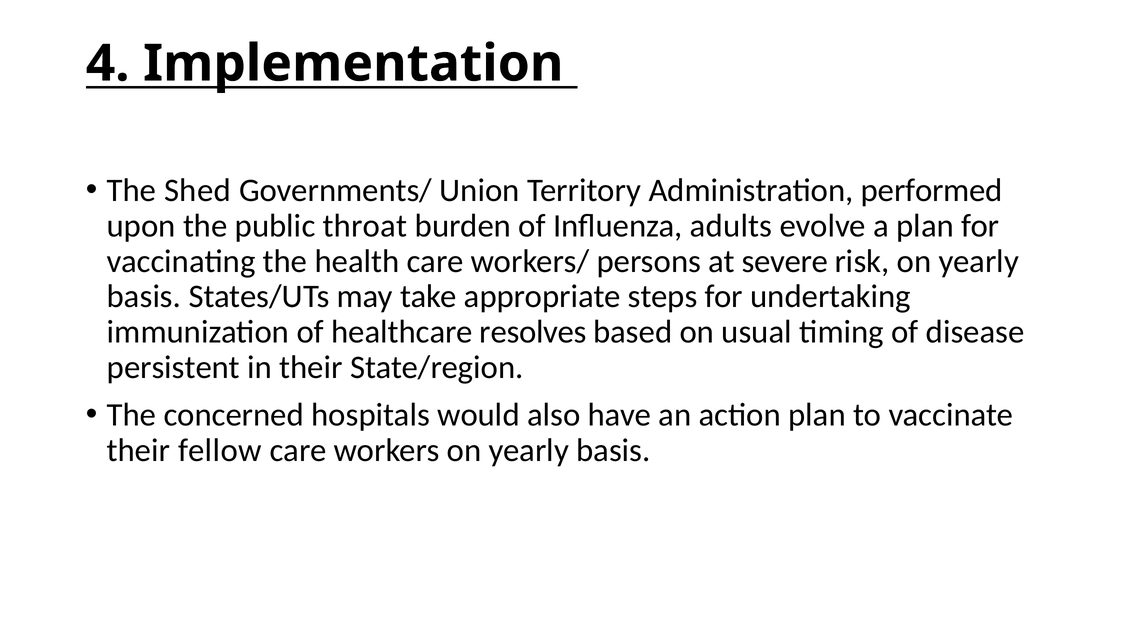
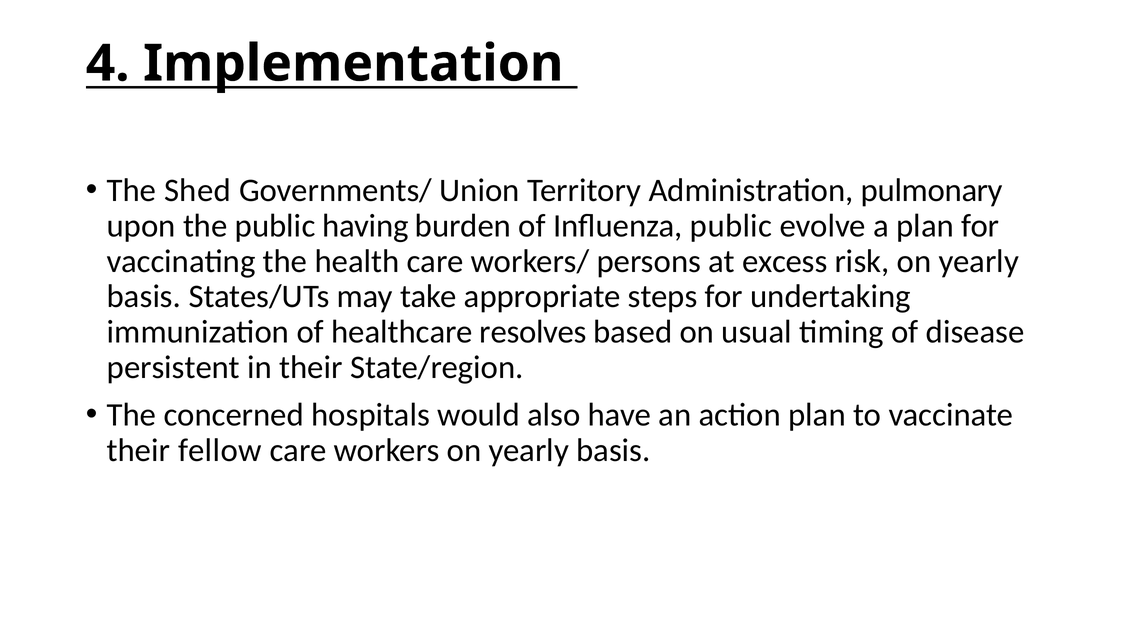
performed: performed -> pulmonary (932, 190)
throat: throat -> having (365, 226)
Influenza adults: adults -> public (731, 226)
severe: severe -> excess (785, 261)
